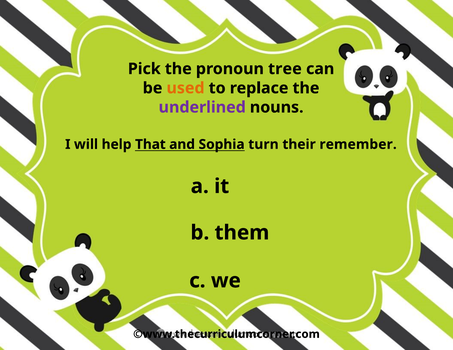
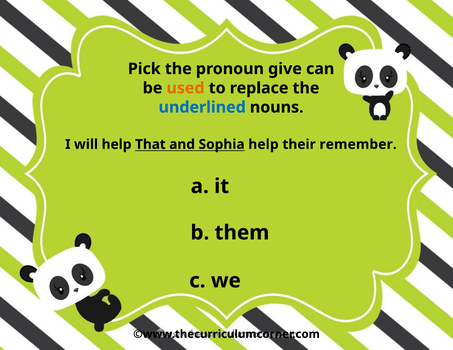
tree: tree -> give (285, 69)
underlined colour: purple -> blue (202, 107)
Sophia turn: turn -> help (263, 144)
